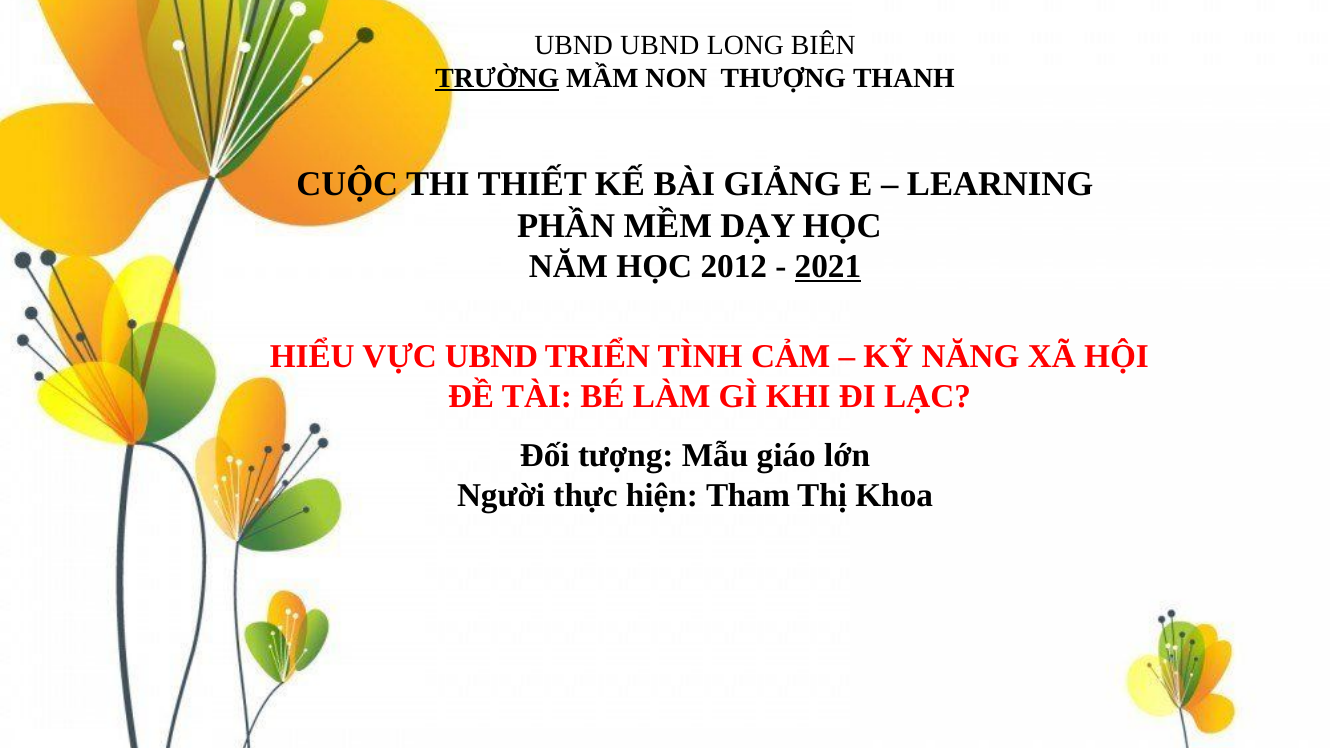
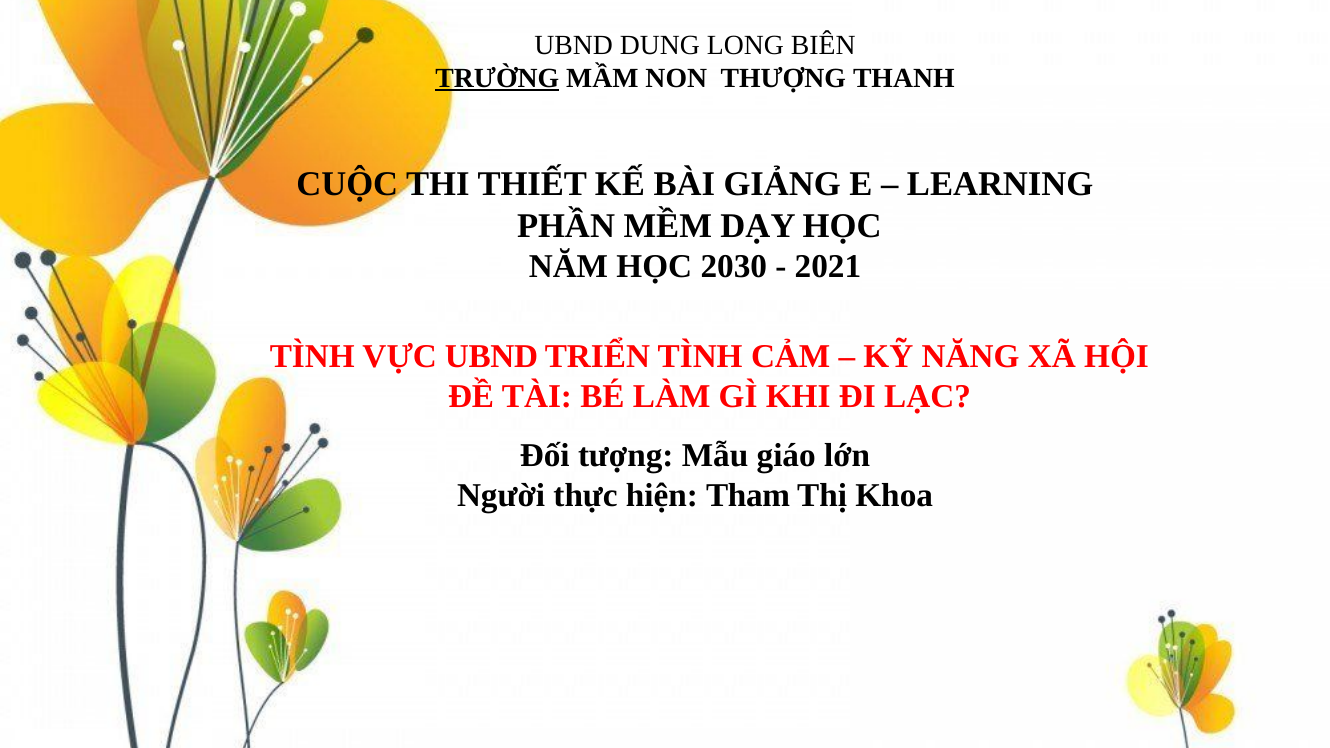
UBND UBND: UBND -> DUNG (660, 45)
2012: 2012 -> 2030 (734, 266)
2021 underline: present -> none (828, 266)
HIỂU: HIỂU -> TÌNH (312, 357)
